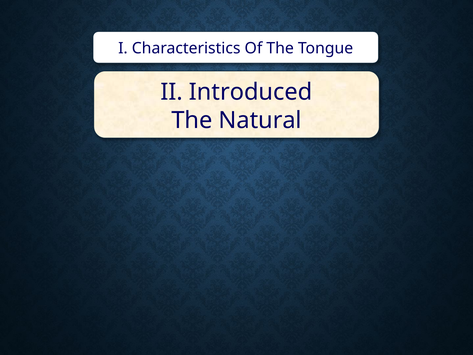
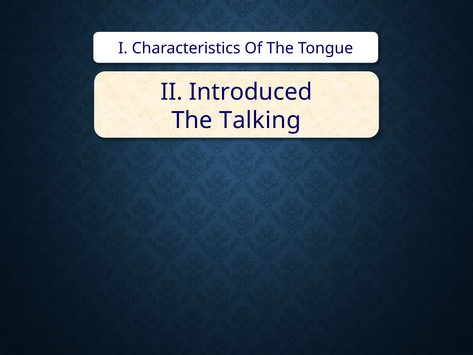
Natural: Natural -> Talking (260, 120)
